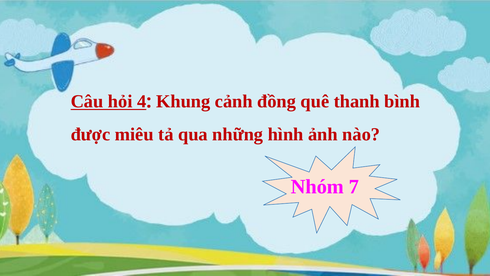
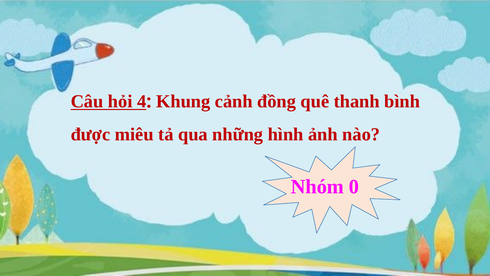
7: 7 -> 0 (354, 186)
